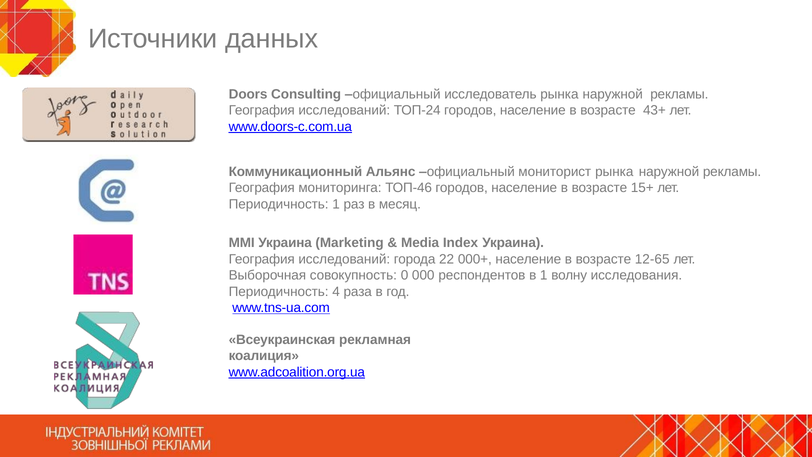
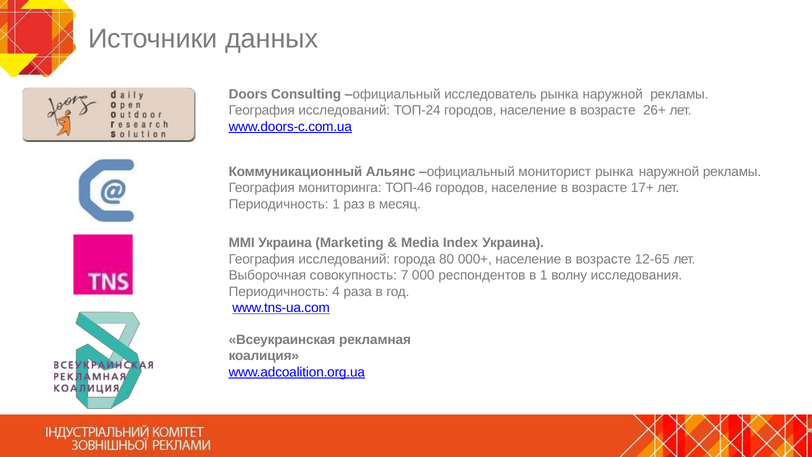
43+: 43+ -> 26+ (654, 110)
15+: 15+ -> 17+ (642, 188)
22: 22 -> 80 (447, 259)
0: 0 -> 7 (405, 275)
